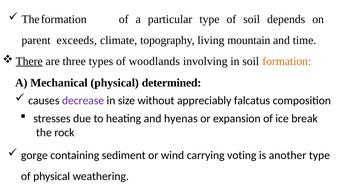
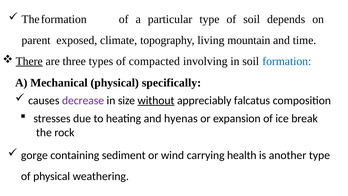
exceeds: exceeds -> exposed (77, 40)
woodlands: woodlands -> compacted (154, 61)
formation colour: orange -> blue (287, 61)
determined: determined -> specifically (171, 83)
without underline: none -> present (156, 100)
voting: voting -> health (242, 155)
